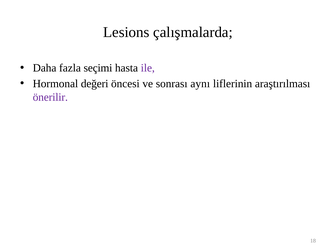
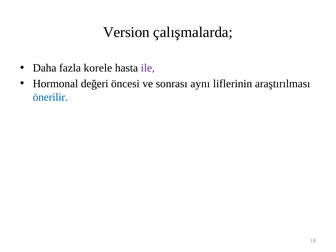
Lesions: Lesions -> Version (126, 32)
seçimi: seçimi -> korele (98, 68)
önerilir colour: purple -> blue (50, 97)
